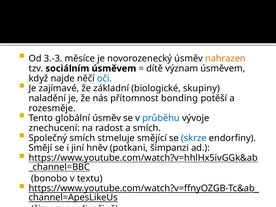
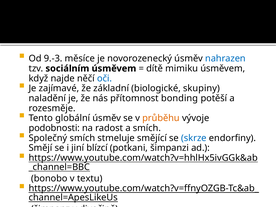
3.-3: 3.-3 -> 9.-3 (53, 59)
nahrazen colour: orange -> blue (225, 59)
význam: význam -> mimiku (182, 68)
průběhu colour: blue -> orange (161, 118)
znechucení: znechucení -> podobnosti (54, 128)
hněv: hněv -> blízcí (97, 148)
